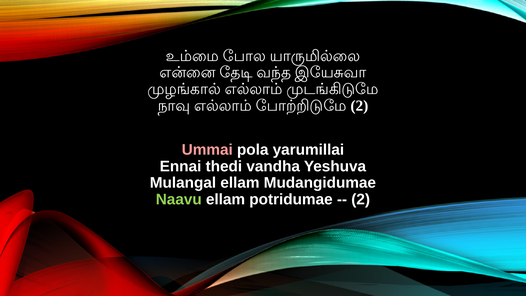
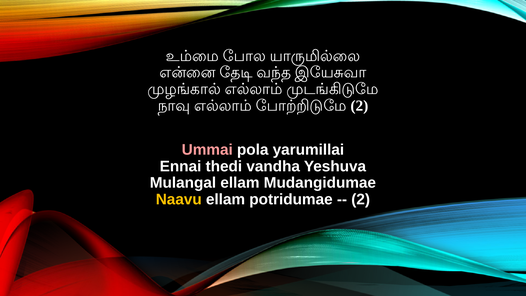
Naavu colour: light green -> yellow (179, 199)
